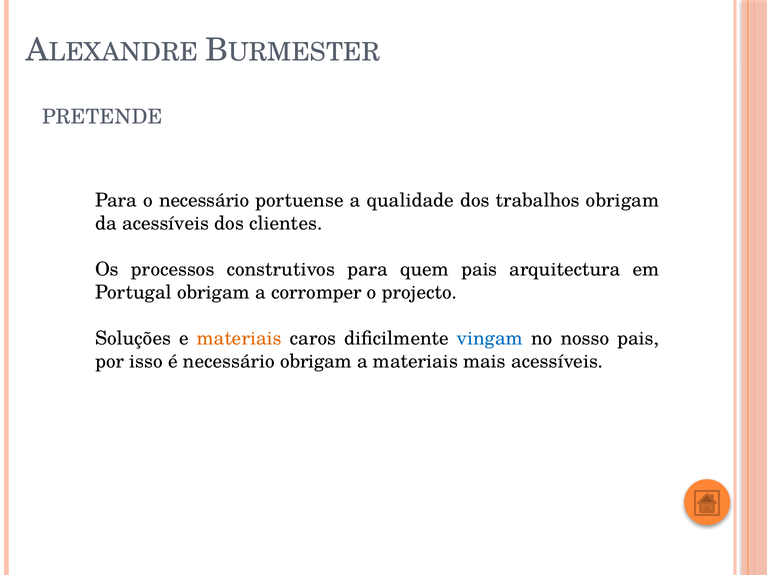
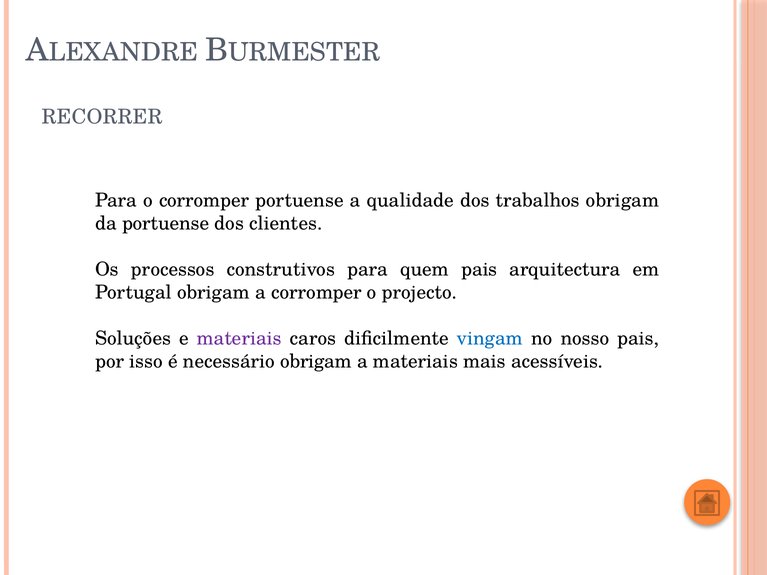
PRETENDE: PRETENDE -> RECORRER (102, 117)
o necessário: necessário -> corromper (204, 200)
da acessíveis: acessíveis -> portuense (166, 223)
materiais colour: orange -> purple (239, 338)
